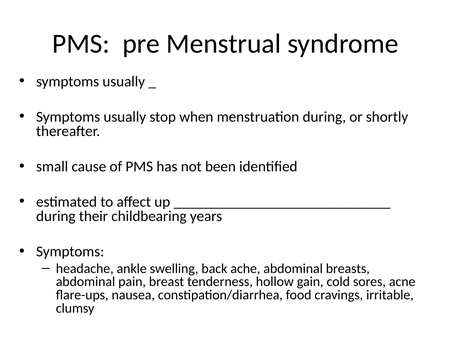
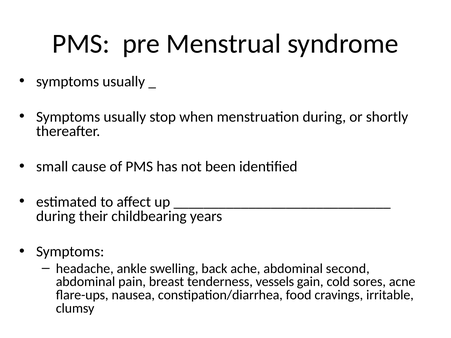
breasts: breasts -> second (348, 269)
hollow: hollow -> vessels (275, 282)
